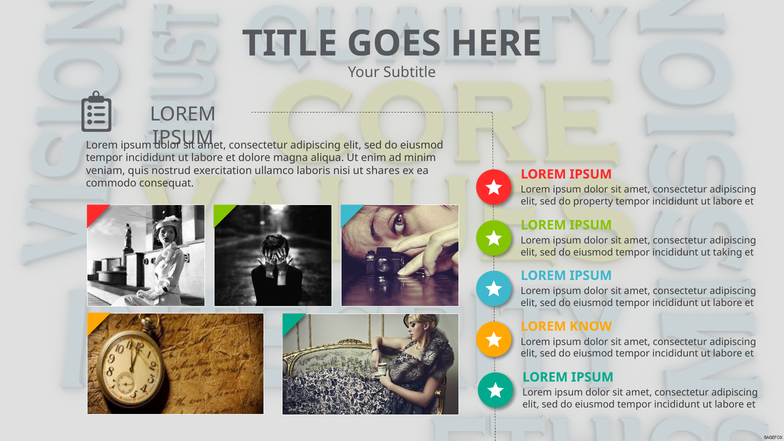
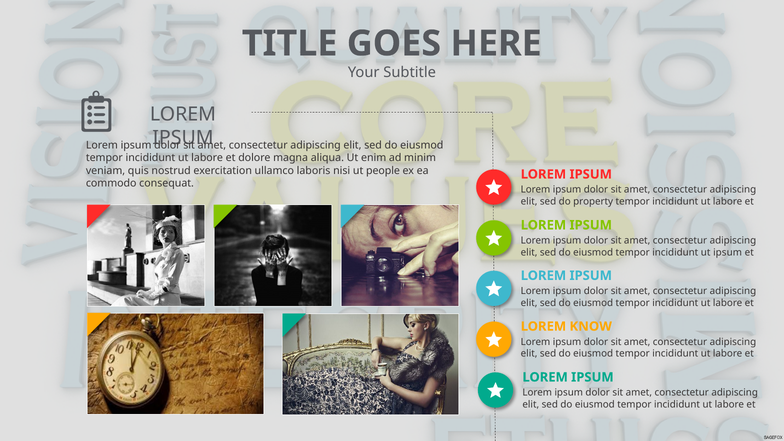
shares: shares -> people (383, 171)
ut taking: taking -> ipsum (728, 252)
